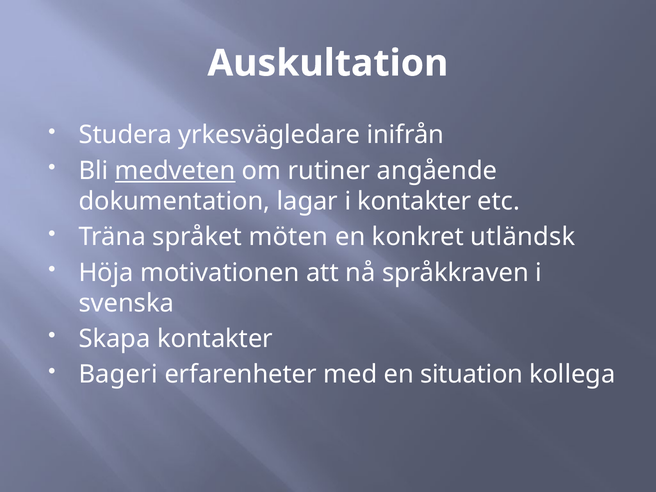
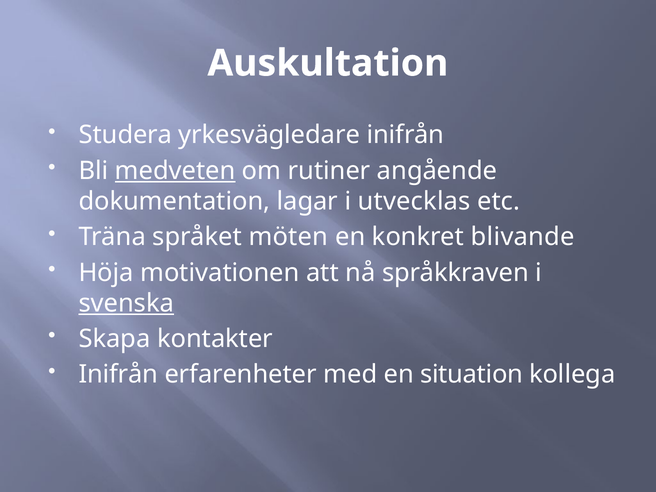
i kontakter: kontakter -> utvecklas (414, 201)
utländsk: utländsk -> blivande (523, 237)
svenska underline: none -> present (126, 303)
Bageri: Bageri -> Inifrån (118, 375)
